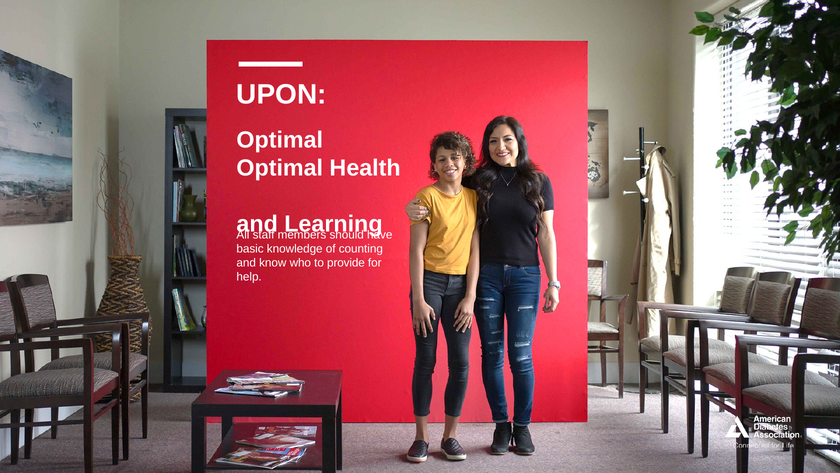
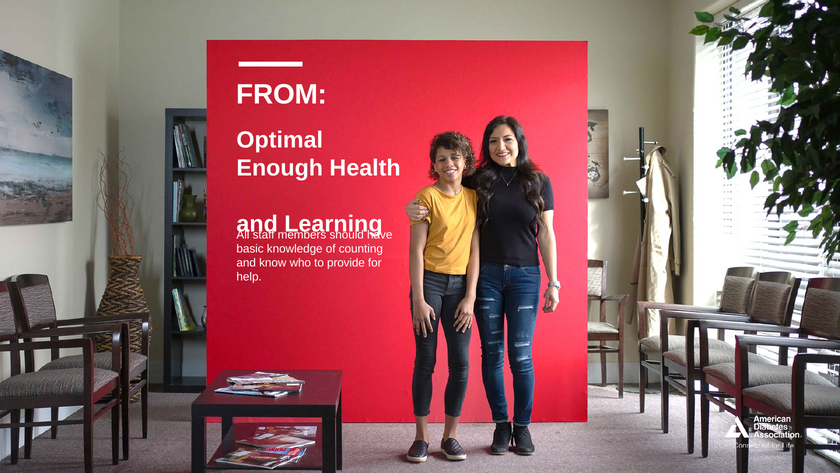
UPON: UPON -> FROM (282, 94)
Optimal: Optimal -> Enough (280, 168)
